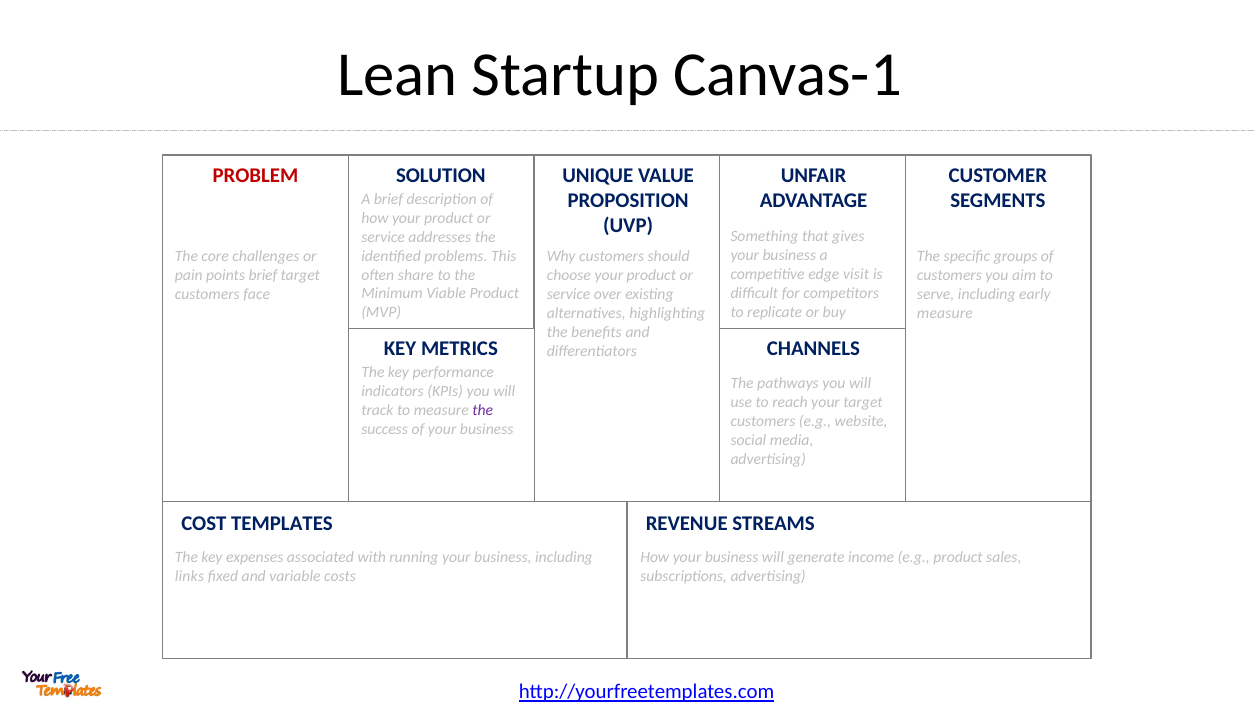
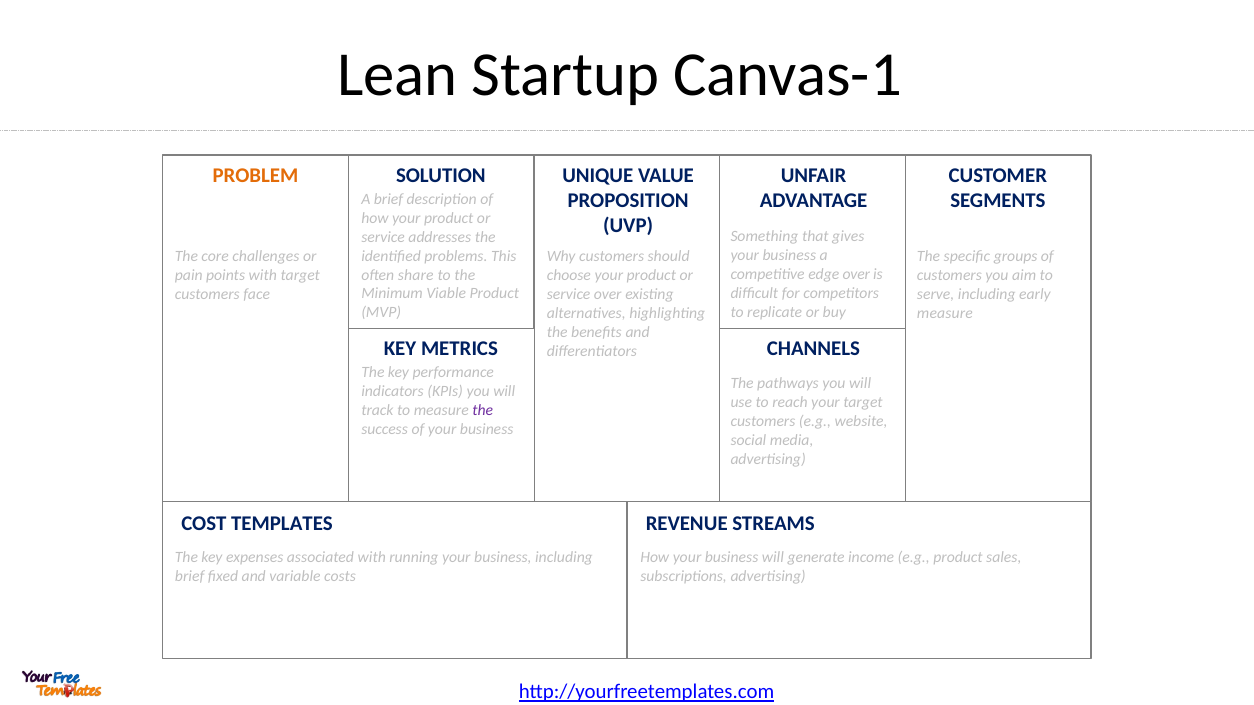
PROBLEM colour: red -> orange (255, 176)
edge visit: visit -> over (856, 275)
points brief: brief -> with (263, 276)
links: links -> brief (190, 577)
